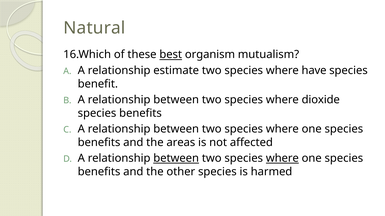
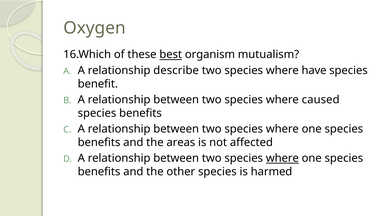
Natural: Natural -> Oxygen (95, 28)
estimate: estimate -> describe (176, 71)
dioxide: dioxide -> caused (321, 100)
between underline: present -> none (176, 159)
